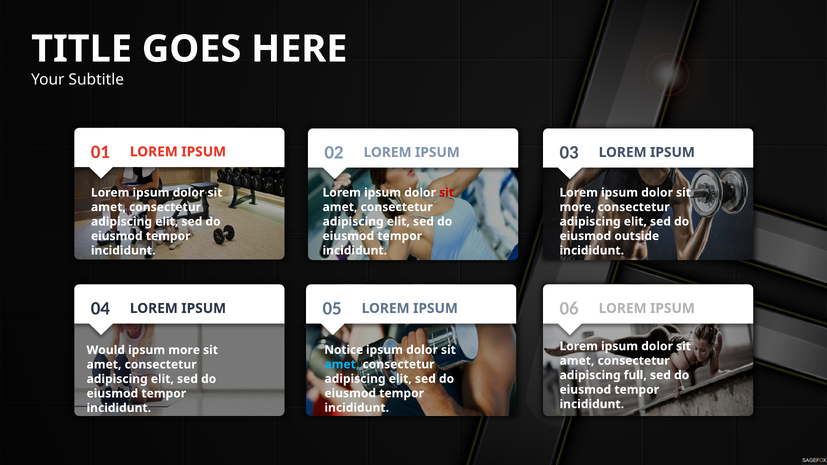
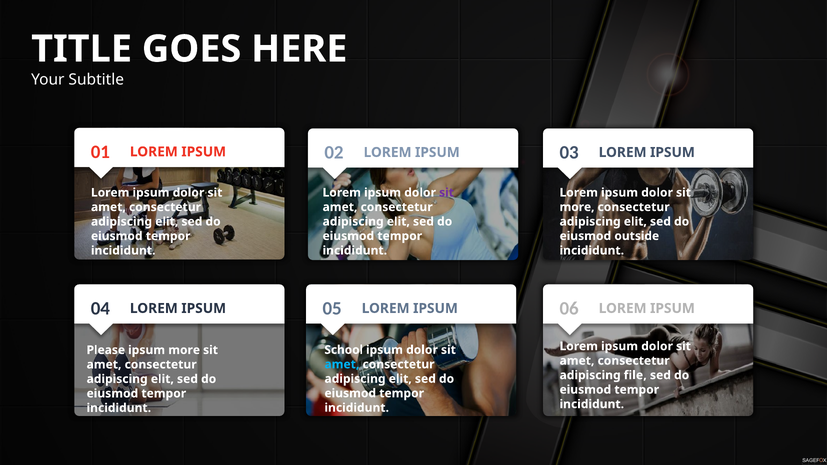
sit colour: red -> purple (447, 193)
Notice: Notice -> School (344, 350)
Would: Would -> Please (106, 350)
full: full -> file (635, 375)
